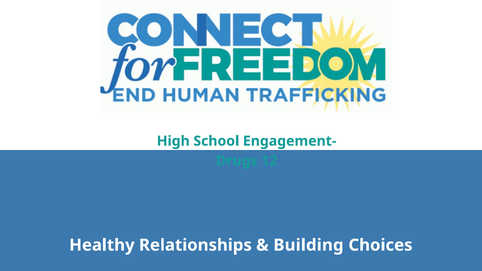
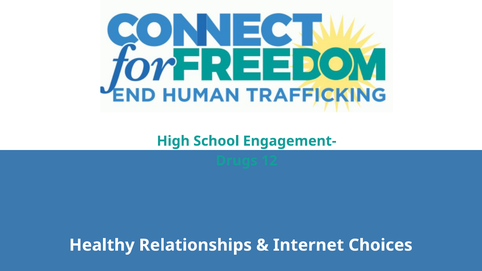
Building: Building -> Internet (309, 245)
